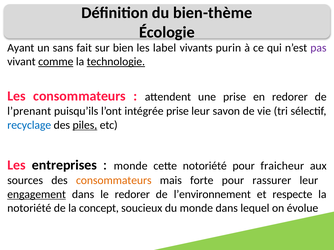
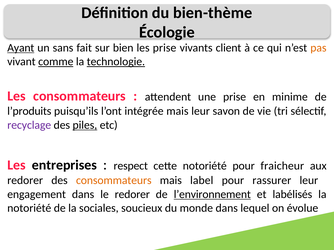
Ayant underline: none -> present (21, 48)
les label: label -> prise (165, 48)
purin: purin -> client (229, 48)
pas colour: purple -> orange (318, 48)
en redorer: redorer -> minime (290, 97)
l’prenant: l’prenant -> l’produits (29, 111)
intégrée prise: prise -> mais (177, 111)
recyclage colour: blue -> purple (29, 125)
monde: monde -> respect (131, 166)
sources: sources -> redorer (25, 181)
forte: forte -> label (202, 181)
engagement underline: present -> none (37, 195)
l’environnement underline: none -> present (212, 195)
respecte: respecte -> labélisés (292, 195)
concept: concept -> sociales (99, 209)
